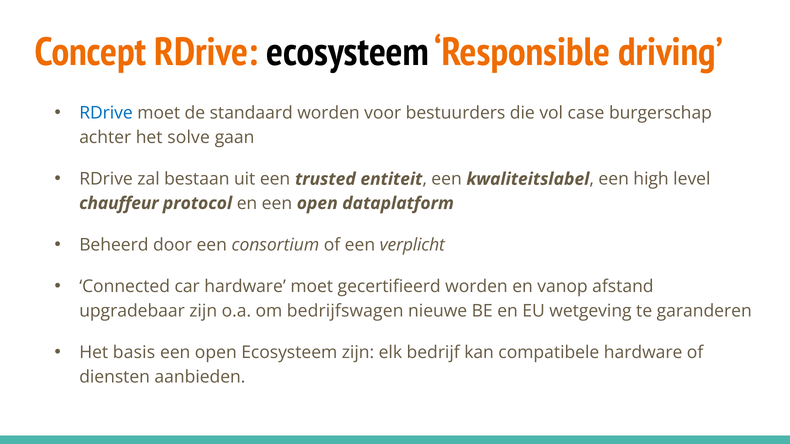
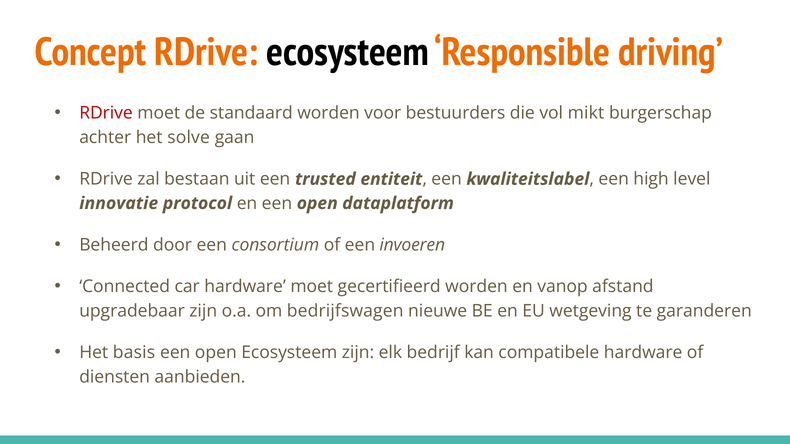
RDrive colour: blue -> red (106, 113)
case: case -> mikt (586, 113)
chauffeur: chauffeur -> innovatie (119, 203)
verplicht: verplicht -> invoeren (412, 245)
